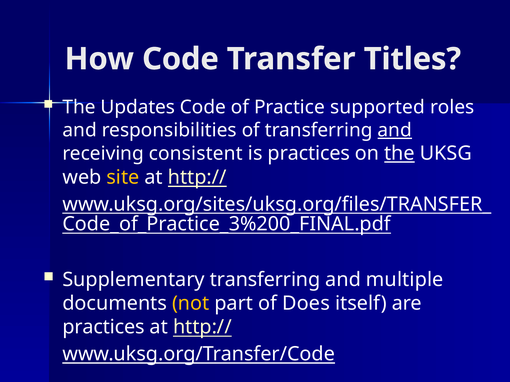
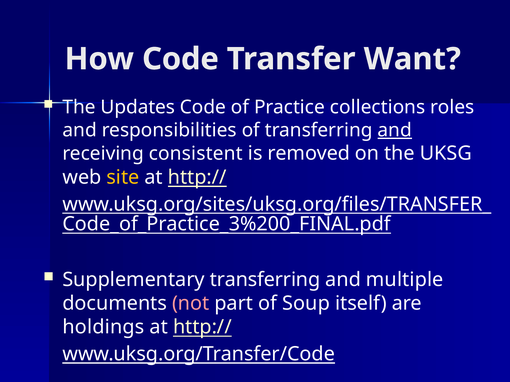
Titles: Titles -> Want (412, 59)
supported: supported -> collections (378, 107)
is practices: practices -> removed (309, 154)
the underline: present -> none (399, 154)
not colour: yellow -> pink (191, 304)
Does: Does -> Soup (306, 304)
practices: practices -> holdings (103, 327)
